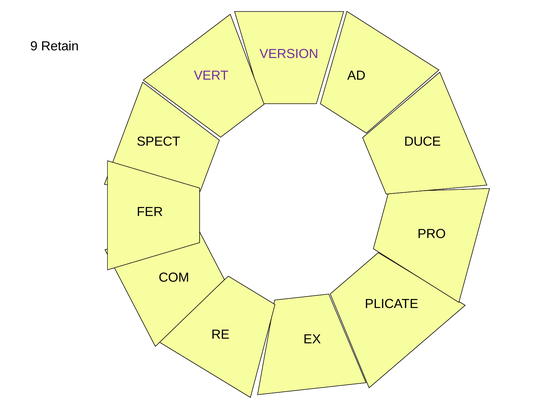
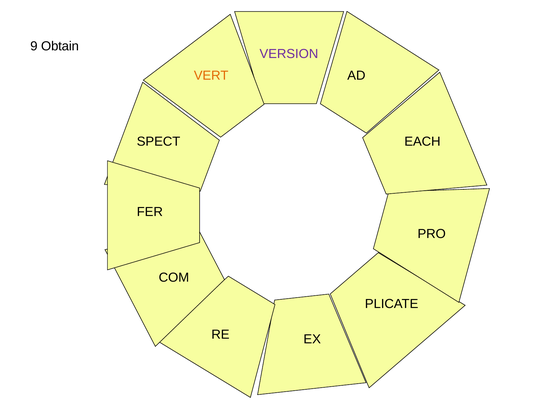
Retain: Retain -> Obtain (60, 46)
VERT colour: purple -> orange (211, 76)
DUCE: DUCE -> EACH (422, 141)
